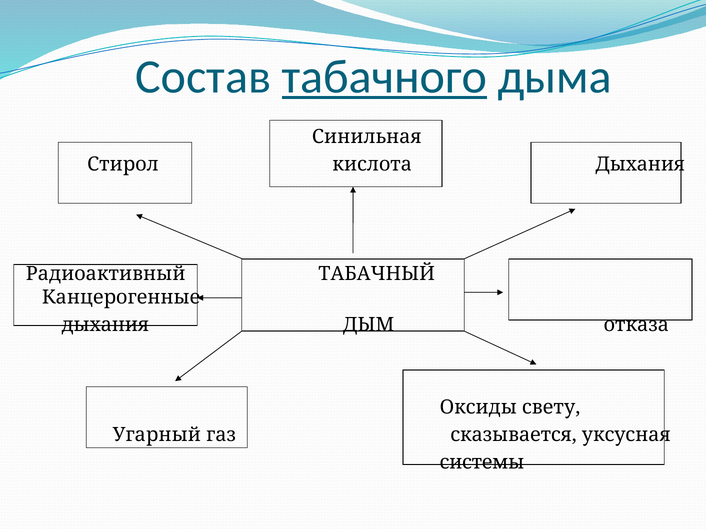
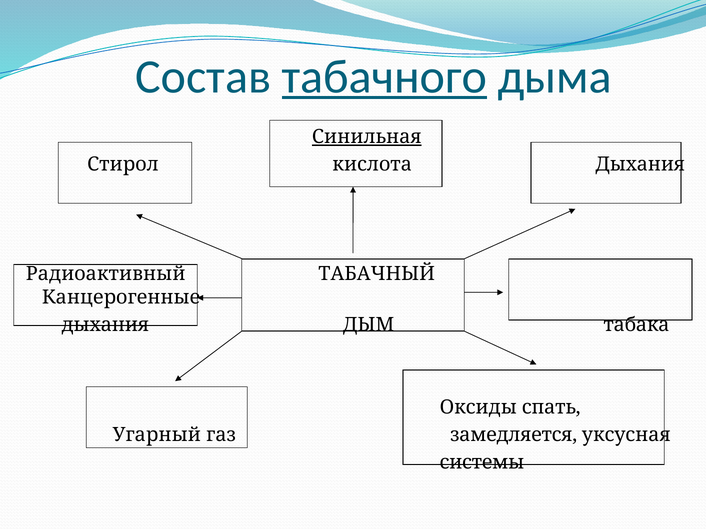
Синильная underline: none -> present (367, 137)
отказа: отказа -> табака (636, 325)
свету: свету -> спать (551, 408)
сказывается: сказывается -> замедляется (514, 435)
